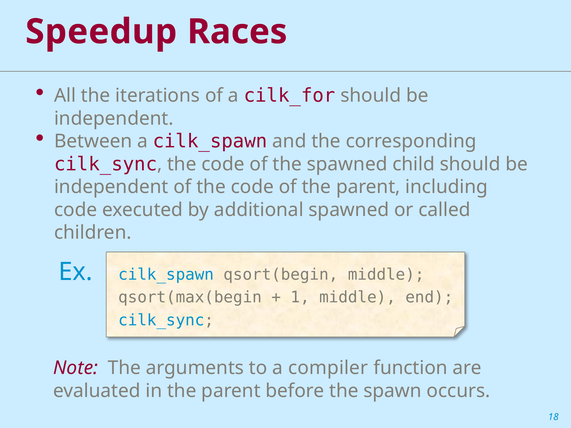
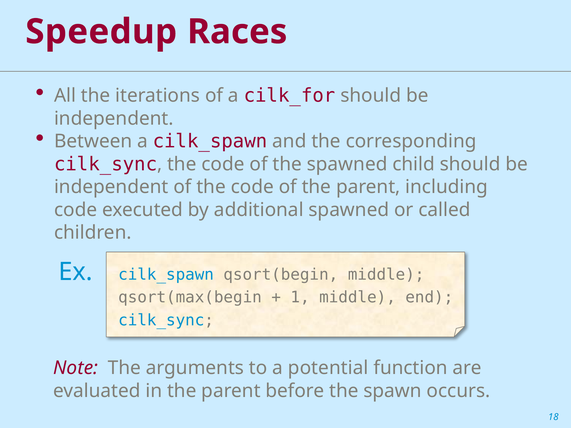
compiler: compiler -> potential (328, 368)
